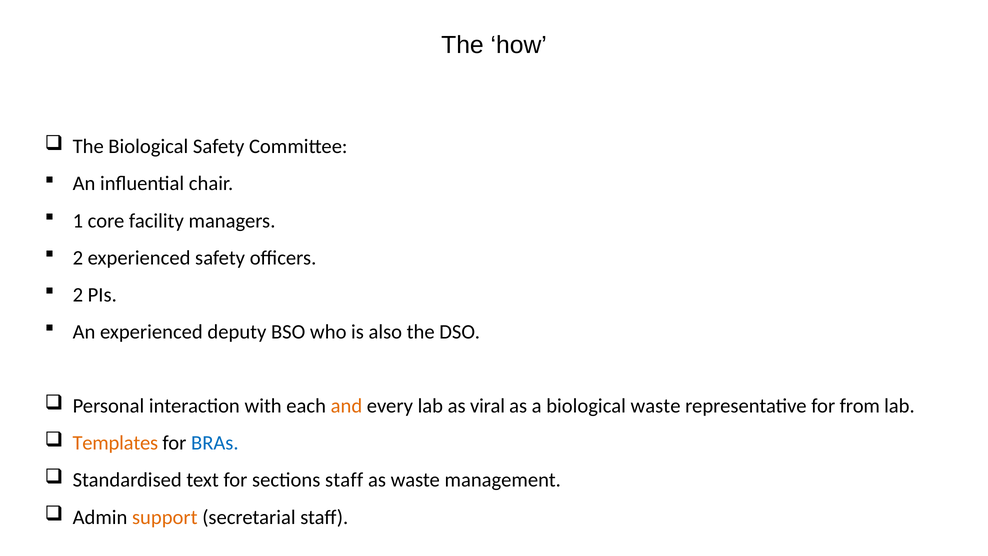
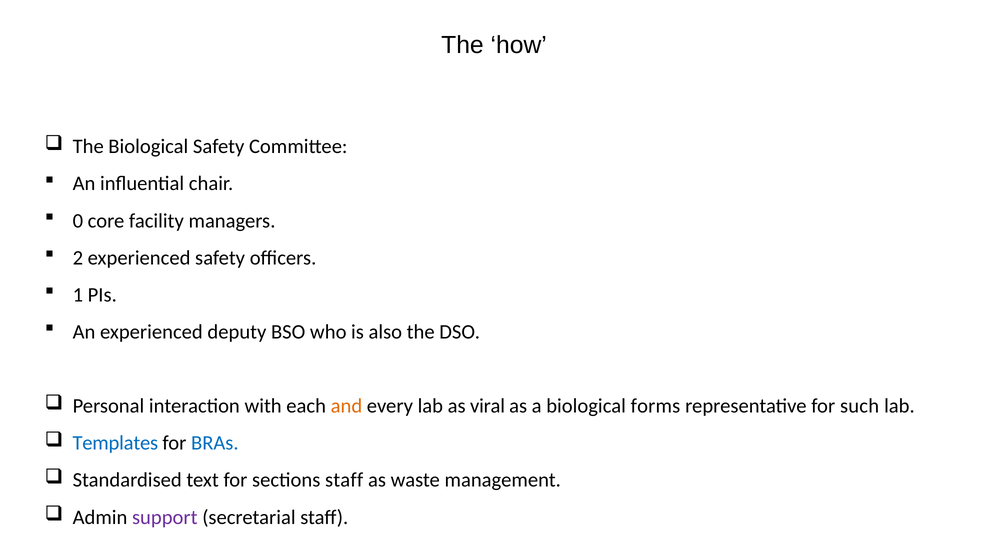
1: 1 -> 0 (78, 221)
2: 2 -> 1 (78, 295)
biological waste: waste -> forms (655, 406)
from: from -> such (860, 406)
Templates colour: orange -> blue (115, 443)
support colour: orange -> purple (165, 517)
